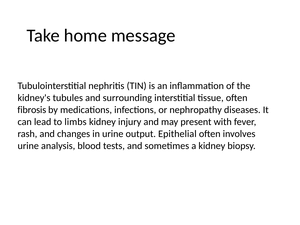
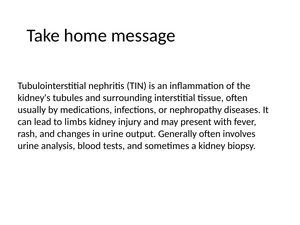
fibrosis: fibrosis -> usually (32, 110)
Epithelial: Epithelial -> Generally (177, 134)
